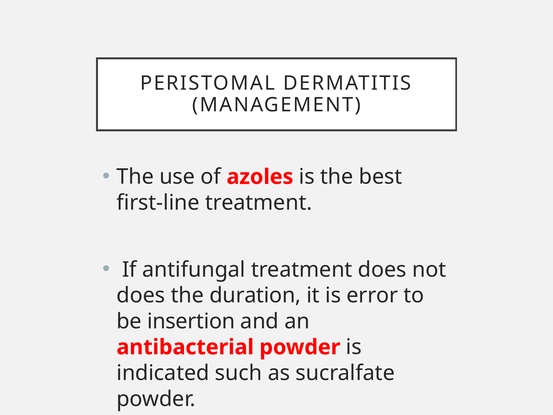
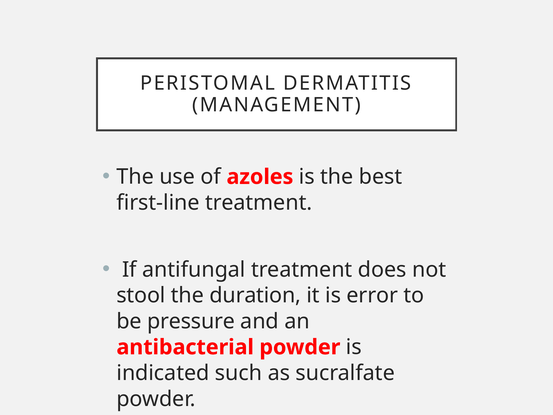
does: does -> stool (141, 295)
insertion: insertion -> pressure (191, 321)
